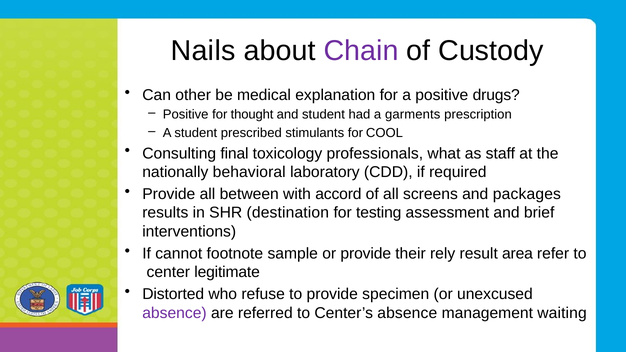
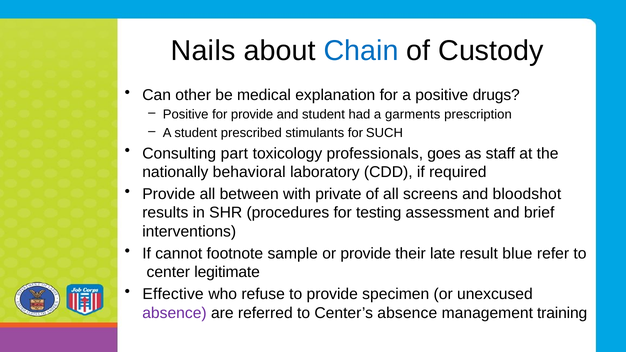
Chain colour: purple -> blue (361, 51)
for thought: thought -> provide (252, 115)
COOL: COOL -> SUCH (384, 133)
final: final -> part (234, 153)
what: what -> goes (444, 153)
accord: accord -> private (338, 194)
packages: packages -> bloodshot (527, 194)
destination: destination -> procedures (288, 213)
rely: rely -> late (443, 254)
area: area -> blue (517, 254)
Distorted: Distorted -> Effective (173, 294)
waiting: waiting -> training (562, 313)
